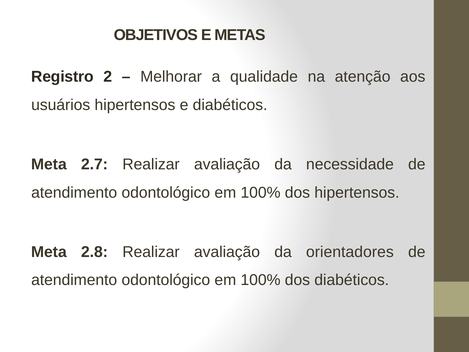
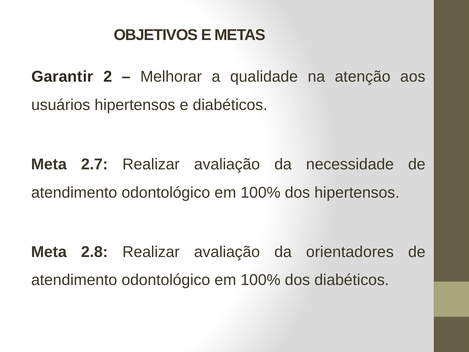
Registro: Registro -> Garantir (62, 77)
